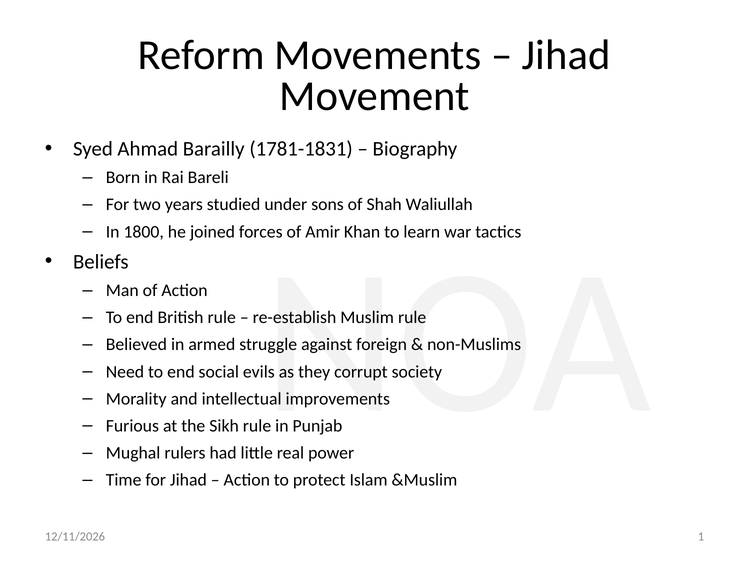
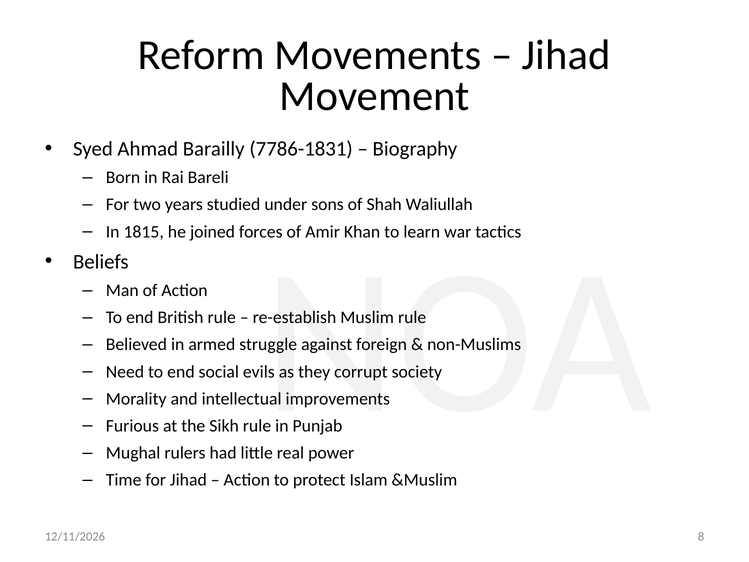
1781-1831: 1781-1831 -> 7786-1831 (301, 149)
1800: 1800 -> 1815 (144, 232)
1: 1 -> 8 (701, 536)
